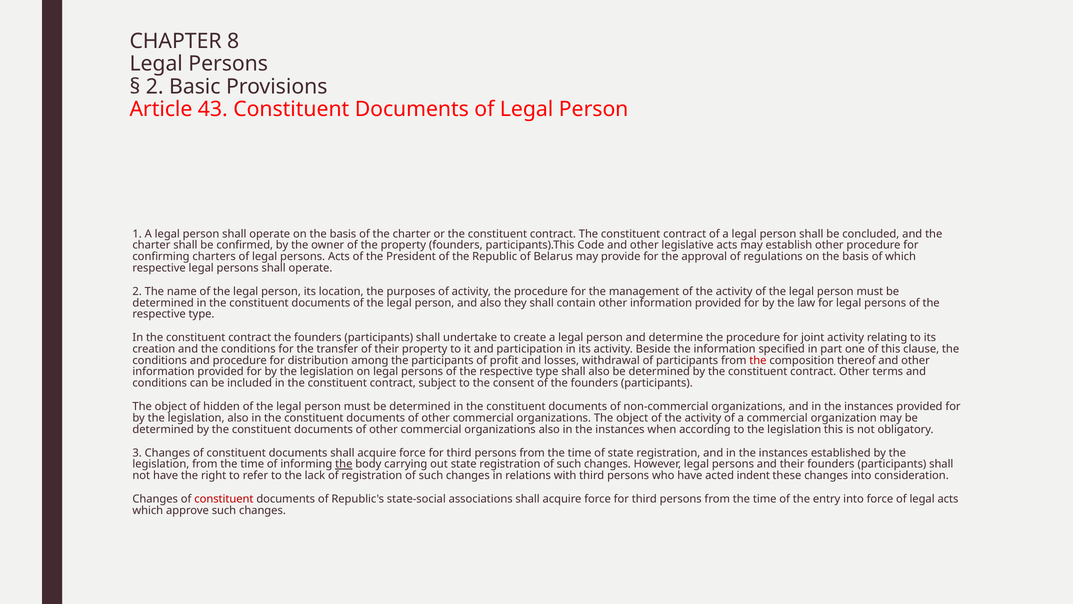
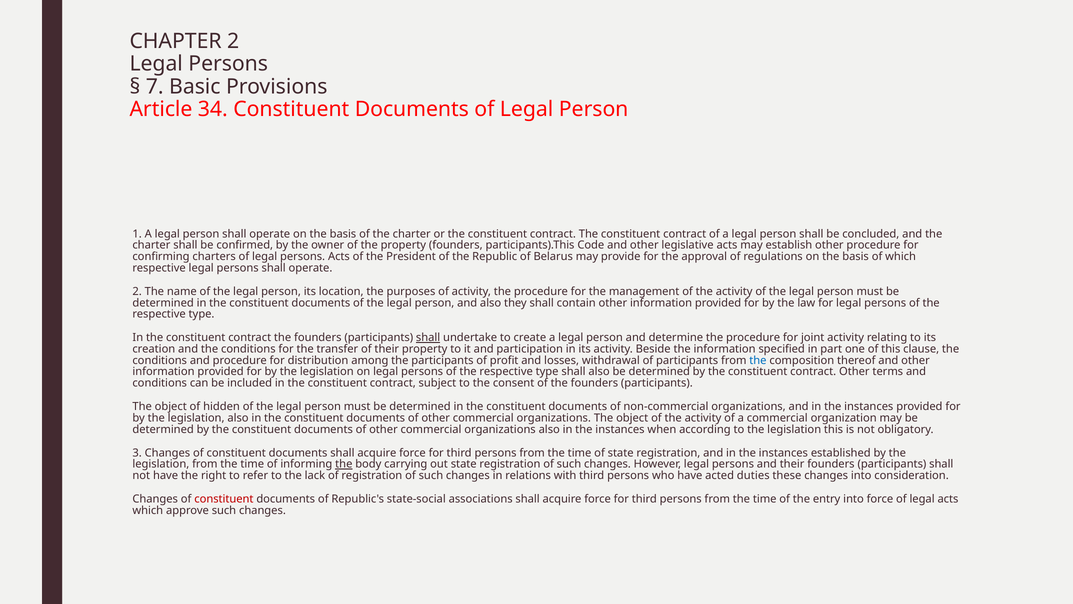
CHAPTER 8: 8 -> 2 (233, 41)
2: 2 -> 7 (155, 87)
43: 43 -> 34 (213, 109)
shall underline: none -> present (428, 337)
the colour: red -> blue (758, 360)
indent: indent -> duties (753, 475)
